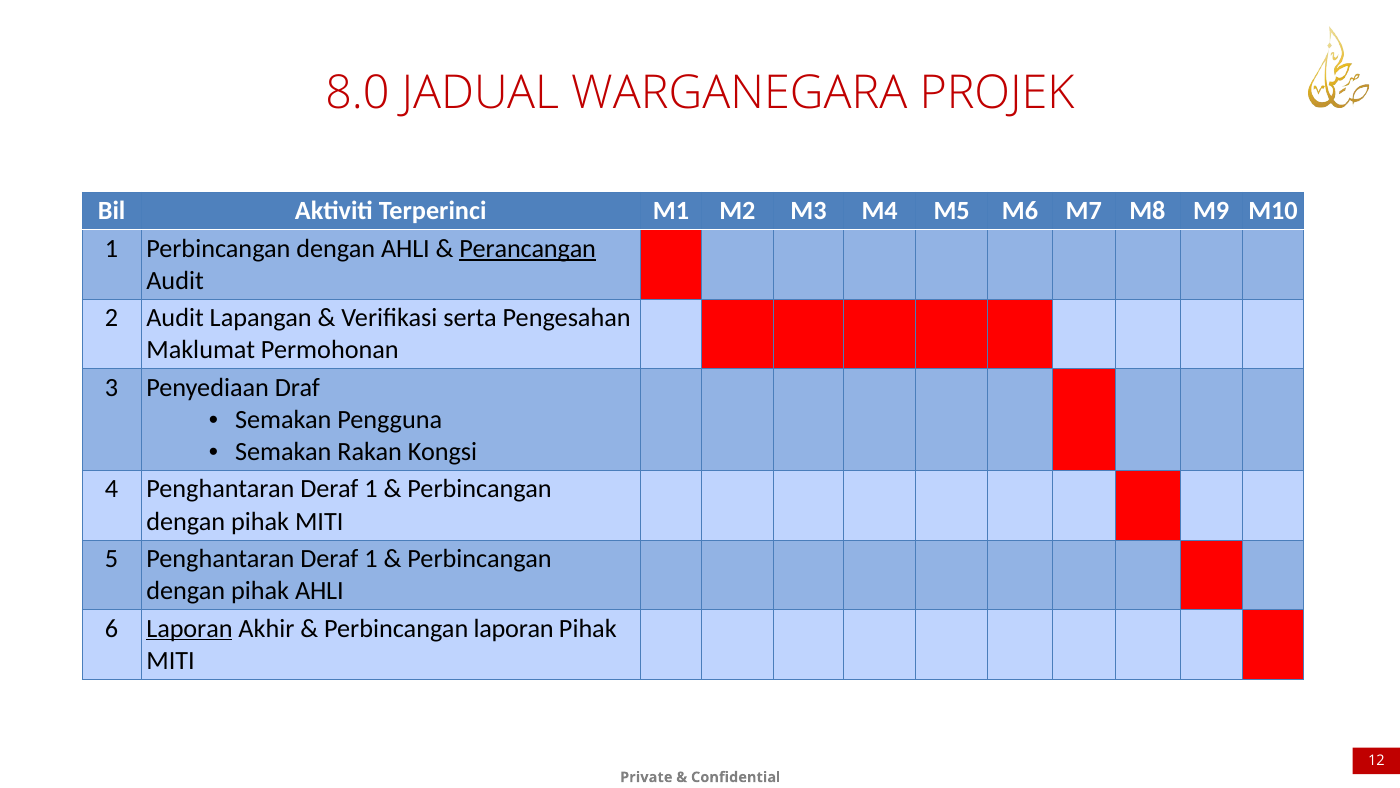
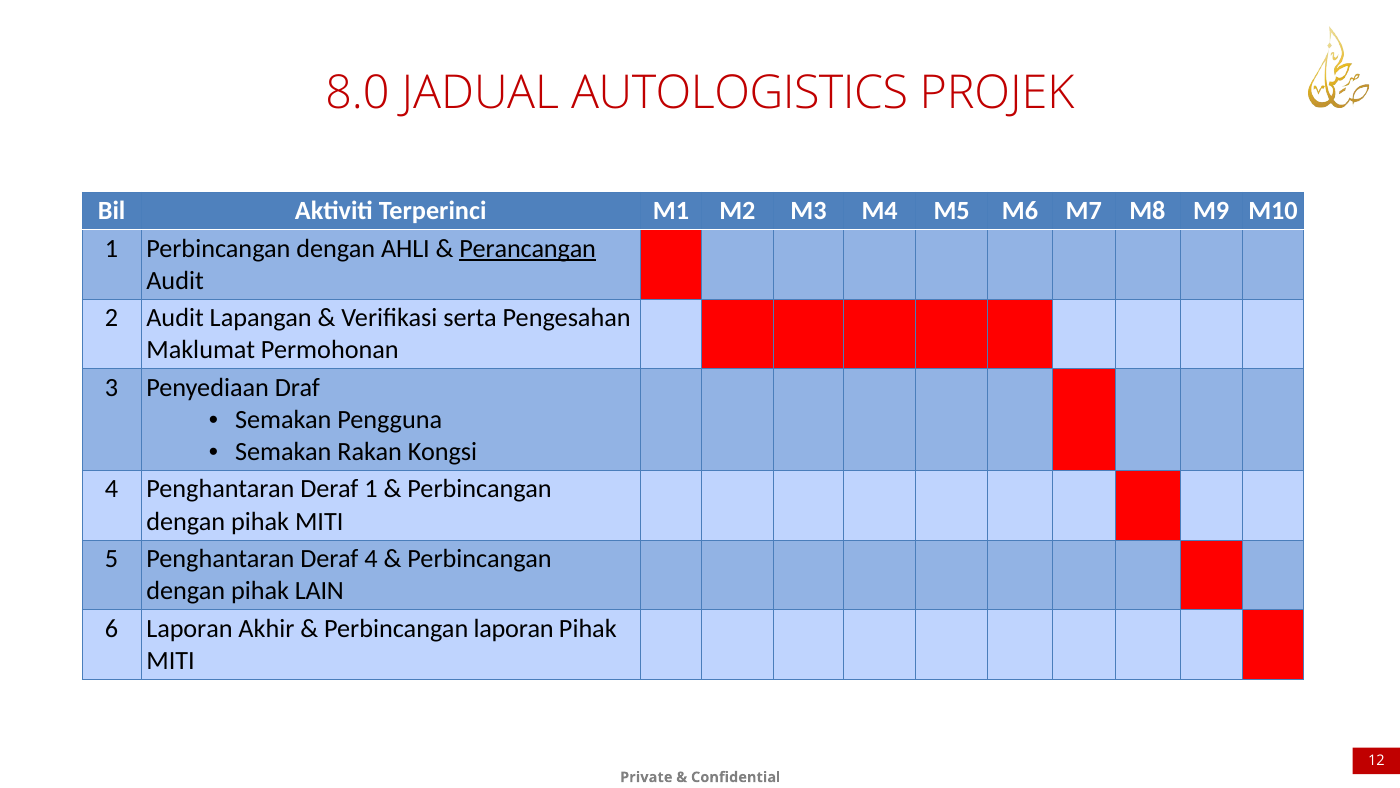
WARGANEGARA: WARGANEGARA -> AUTOLOGISTICS (740, 93)
5 Penghantaran Deraf 1: 1 -> 4 (371, 558)
pihak AHLI: AHLI -> LAIN (319, 591)
Laporan underline: present -> none (189, 628)
